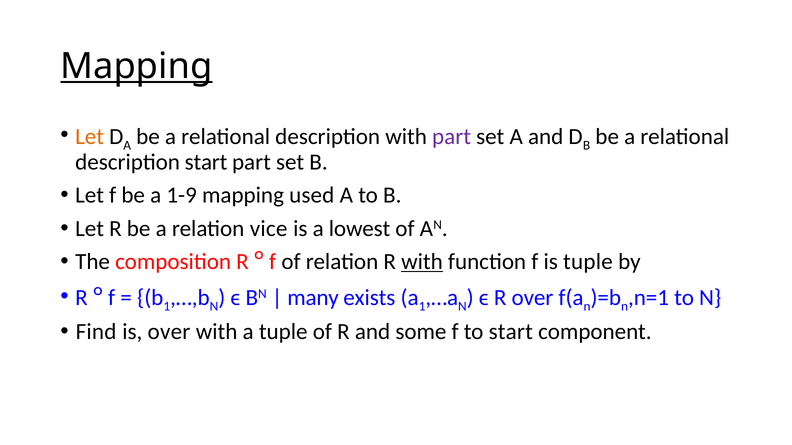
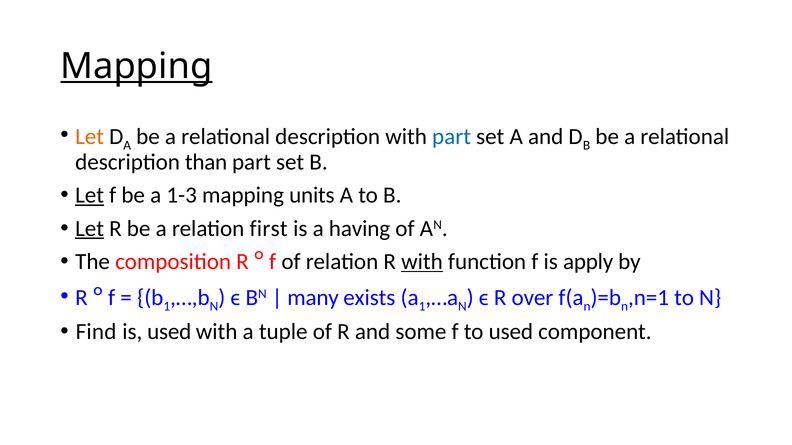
part colour: purple -> blue (452, 137)
description start: start -> than (206, 162)
Let underline: none -> present (90, 196)
1-9: 1-9 -> 1-3 (182, 196)
used: used -> units (312, 196)
Let underline: none -> present (90, 229)
vice: vice -> first (269, 229)
lowest: lowest -> having (360, 229)
is tuple: tuple -> apply (588, 262)
is over: over -> used (169, 332)
to start: start -> used (511, 332)
